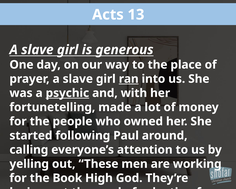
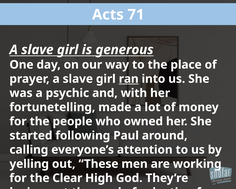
13: 13 -> 71 (136, 15)
psychic underline: present -> none (67, 93)
Book: Book -> Clear (67, 178)
